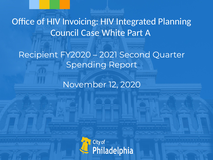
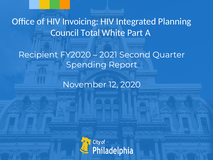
Case: Case -> Total (90, 33)
